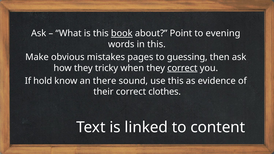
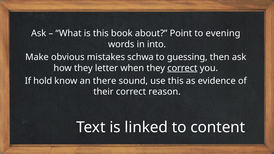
book underline: present -> none (122, 33)
in this: this -> into (157, 44)
pages: pages -> schwa (140, 57)
tricky: tricky -> letter (107, 68)
clothes: clothes -> reason (165, 92)
